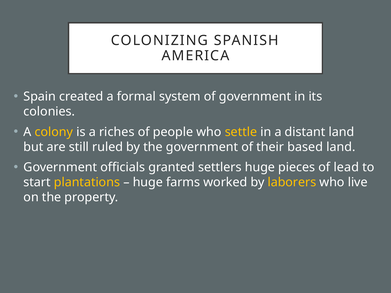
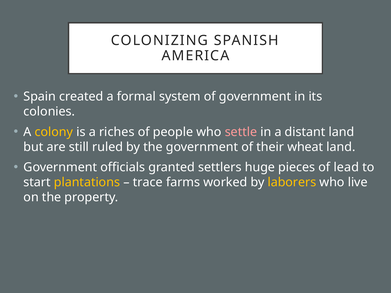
settle colour: yellow -> pink (241, 132)
based: based -> wheat (305, 147)
huge: huge -> trace (148, 182)
